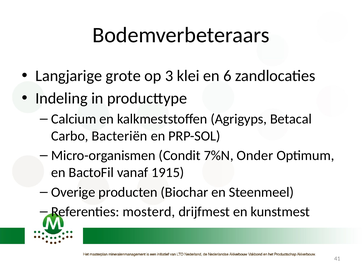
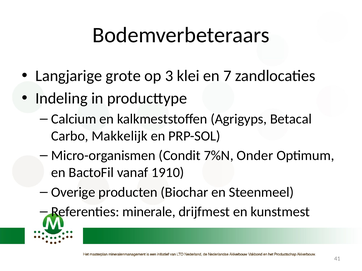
6: 6 -> 7 (227, 76)
Bacteriën: Bacteriën -> Makkelijk (119, 136)
1915: 1915 -> 1910 (168, 173)
mosterd: mosterd -> minerale (149, 212)
